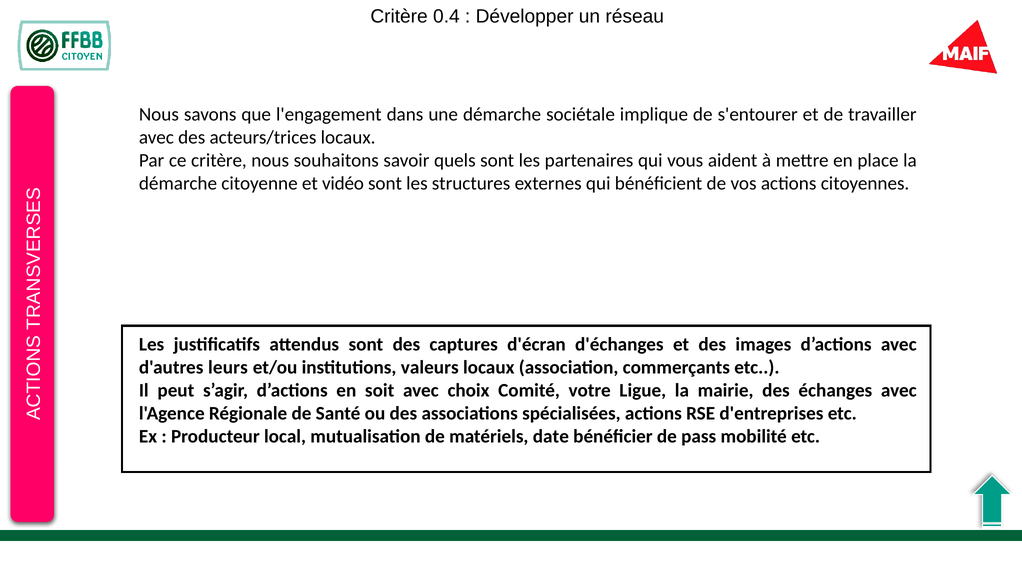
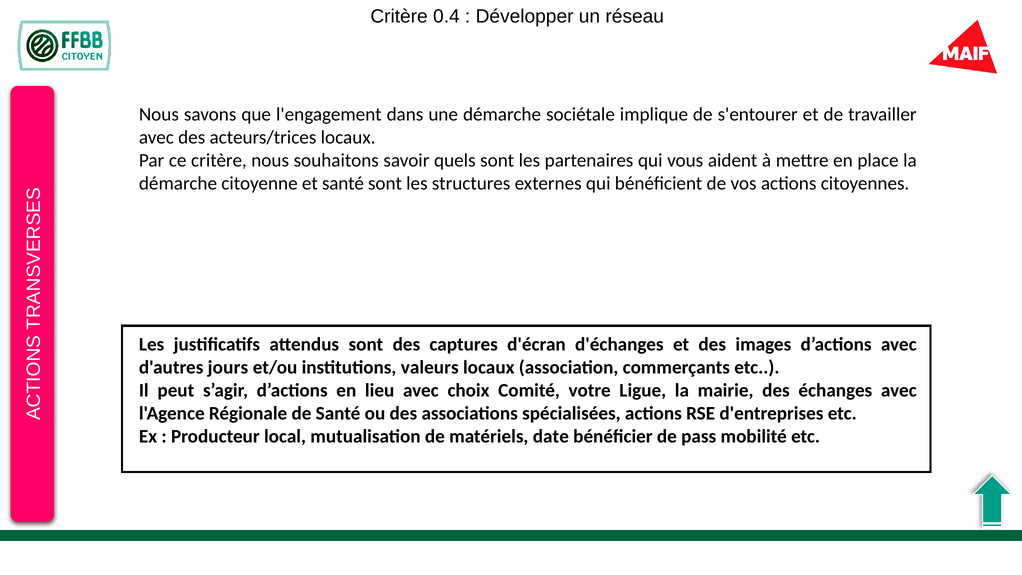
et vidéo: vidéo -> santé (343, 183)
leurs: leurs -> jours (228, 367)
soit: soit -> lieu (380, 390)
